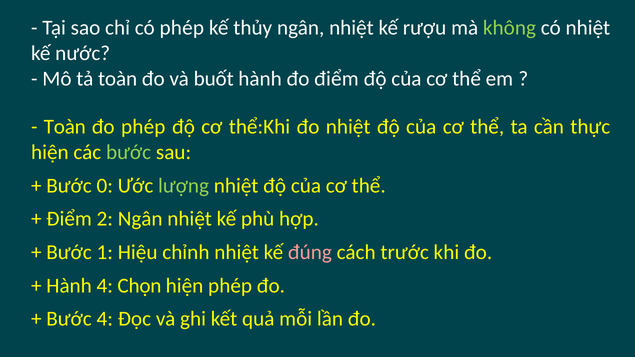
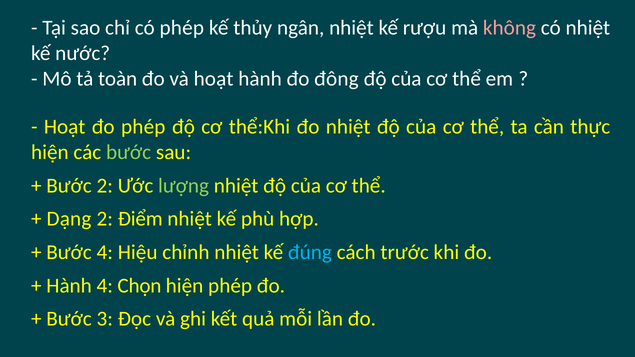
không colour: light green -> pink (509, 28)
và buốt: buốt -> hoạt (214, 79)
đo điểm: điểm -> đông (336, 79)
Toàn: Toàn -> Hoạt (65, 127)
Bước 0: 0 -> 2 (105, 186)
Điểm: Điểm -> Dạng (69, 219)
2 Ngân: Ngân -> Điểm (140, 219)
Bước 1: 1 -> 4 (105, 252)
đúng colour: pink -> light blue (310, 252)
Bước 4: 4 -> 3 (105, 319)
